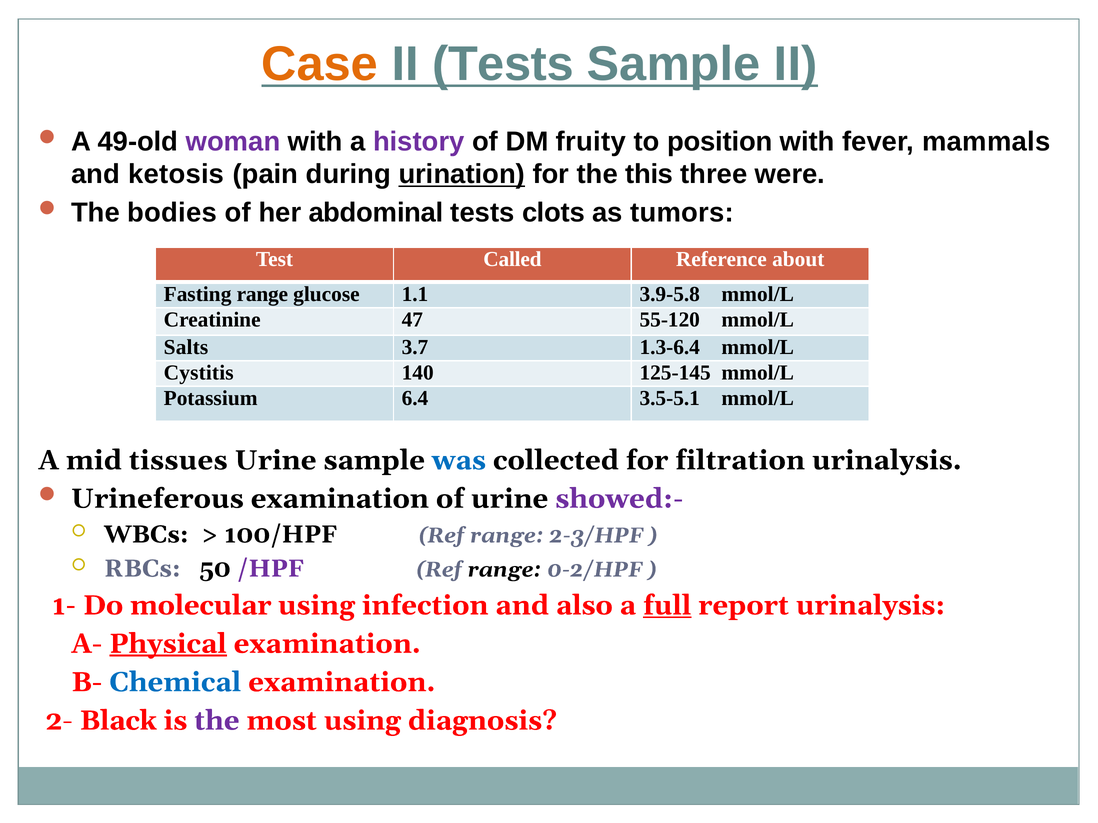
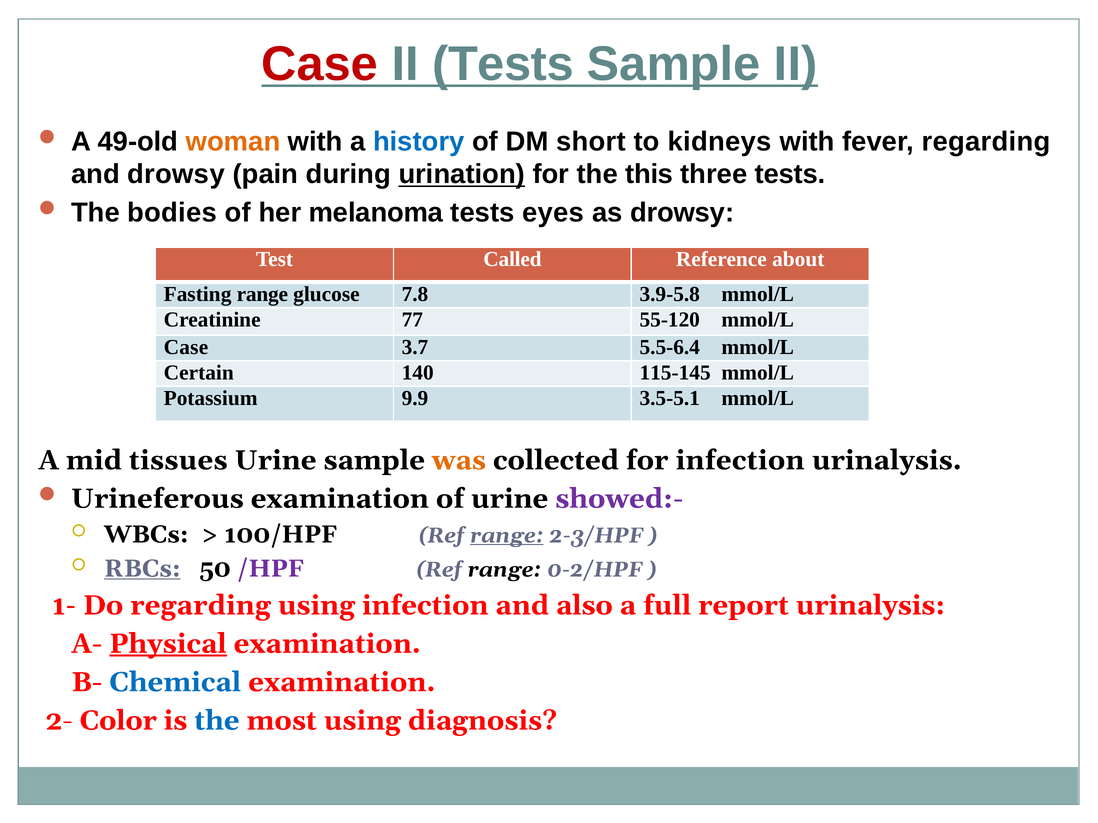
Case colour: orange -> red (320, 64)
woman colour: purple -> orange (233, 142)
history colour: purple -> blue (419, 142)
fruity: fruity -> short (591, 142)
position: position -> kidneys (720, 142)
fever mammals: mammals -> regarding (986, 142)
and ketosis: ketosis -> drowsy (176, 174)
three were: were -> tests (790, 174)
abdominal: abdominal -> melanoma (376, 213)
clots: clots -> eyes (553, 213)
as tumors: tumors -> drowsy (682, 213)
1.1: 1.1 -> 7.8 (415, 294)
47: 47 -> 77 (412, 320)
Salts: Salts -> Case (186, 347)
1.3-6.4: 1.3-6.4 -> 5.5-6.4 (670, 347)
Cystitis: Cystitis -> Certain (199, 373)
125-145: 125-145 -> 115-145 (675, 373)
6.4: 6.4 -> 9.9 (415, 398)
was colour: blue -> orange (459, 461)
for filtration: filtration -> infection (740, 461)
range underline: none -> present (507, 536)
RBCs underline: none -> present (142, 569)
Do molecular: molecular -> regarding (201, 606)
full underline: present -> none (667, 606)
Black: Black -> Color (118, 721)
the colour: purple -> blue (217, 721)
